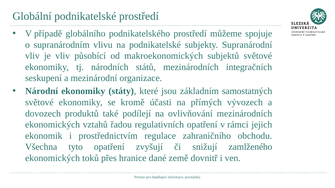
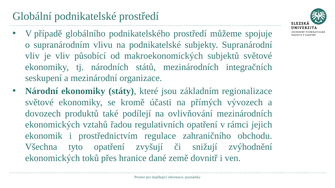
samostatných: samostatných -> regionalizace (247, 91)
zamlženého: zamlženého -> zvýhodnění (250, 147)
